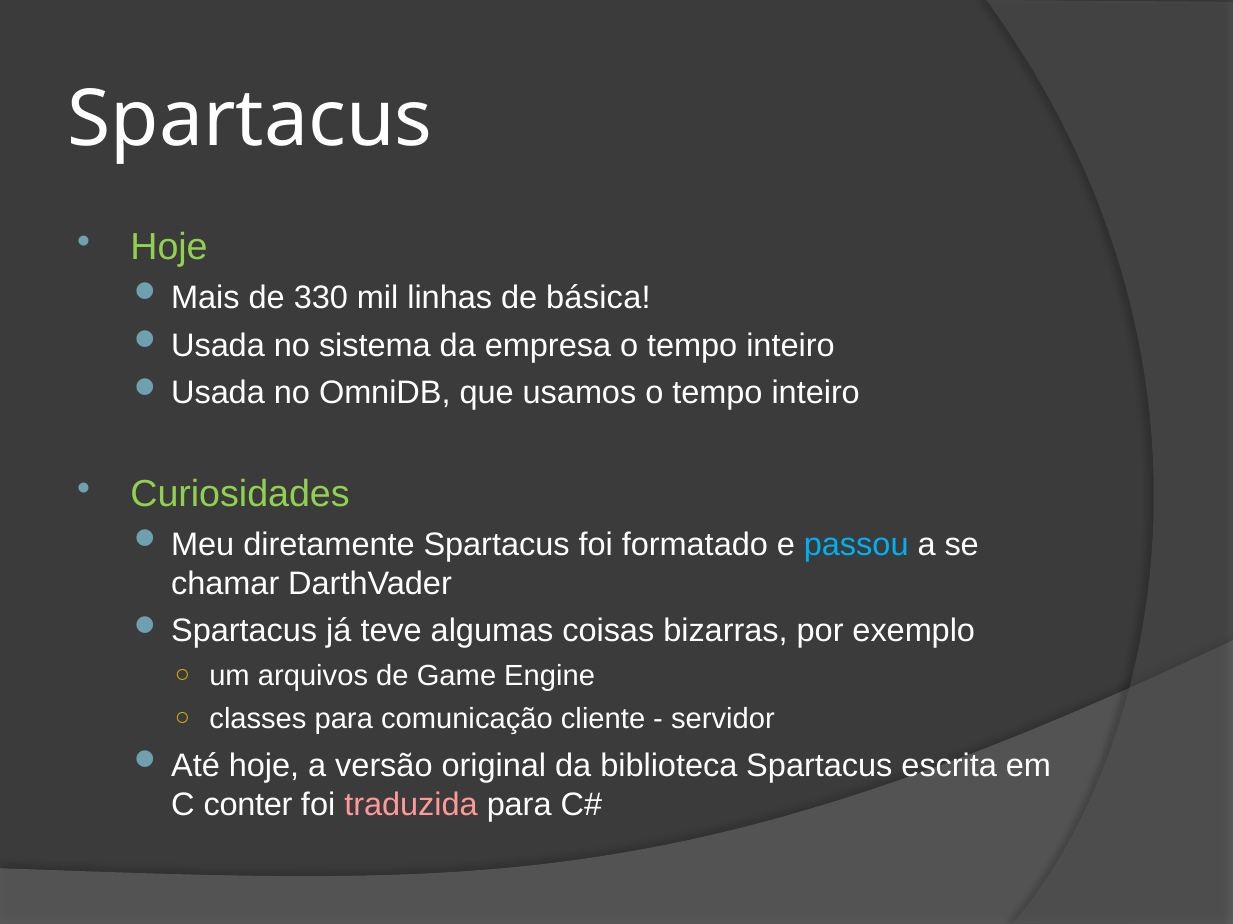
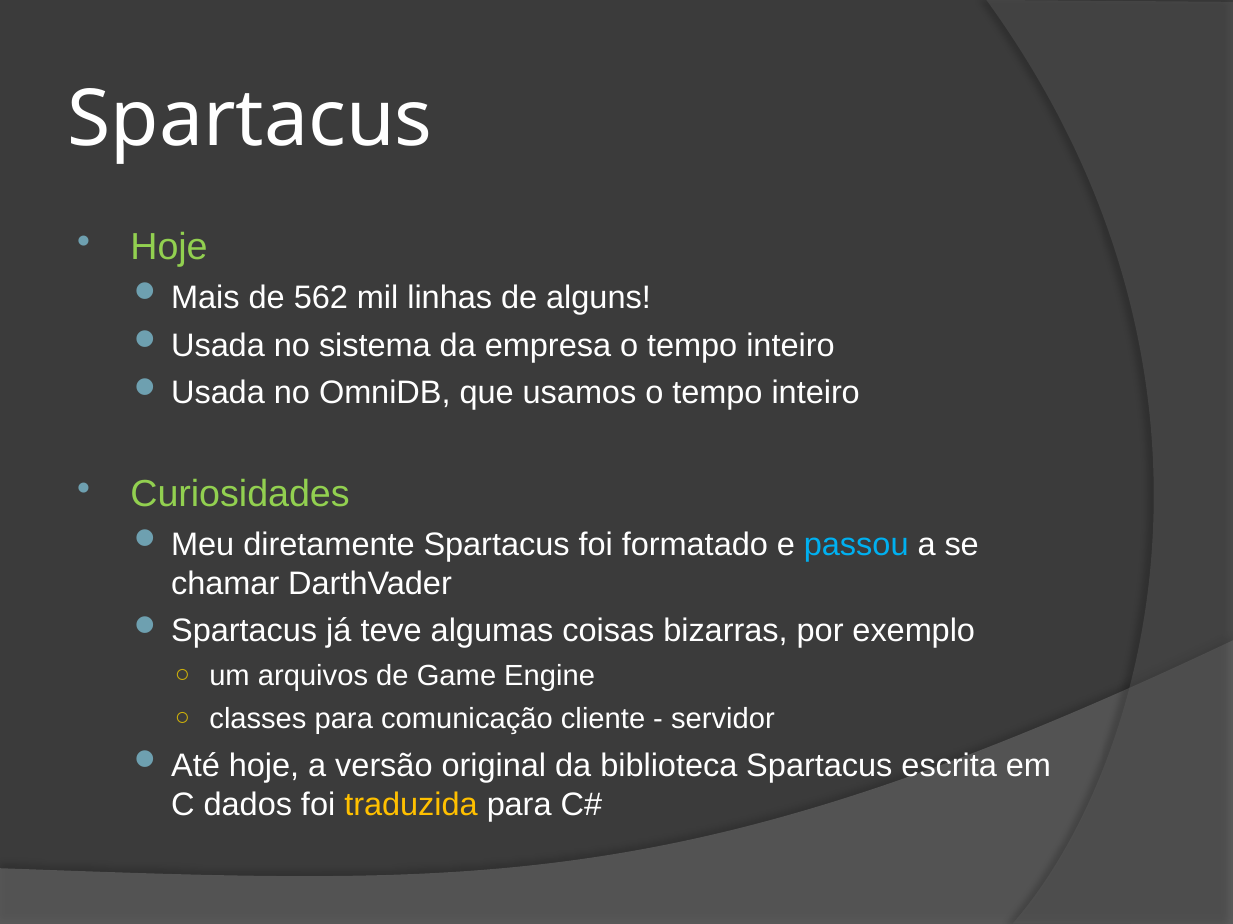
330: 330 -> 562 (321, 298)
básica: básica -> alguns (598, 298)
conter: conter -> dados (248, 805)
traduzida colour: pink -> yellow (411, 805)
